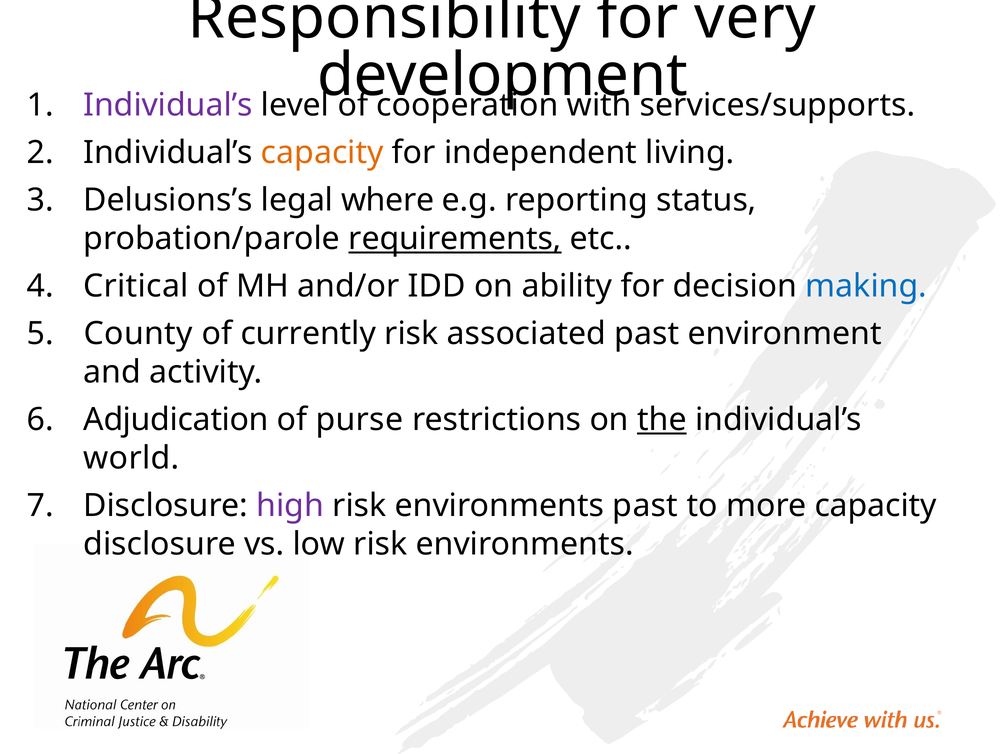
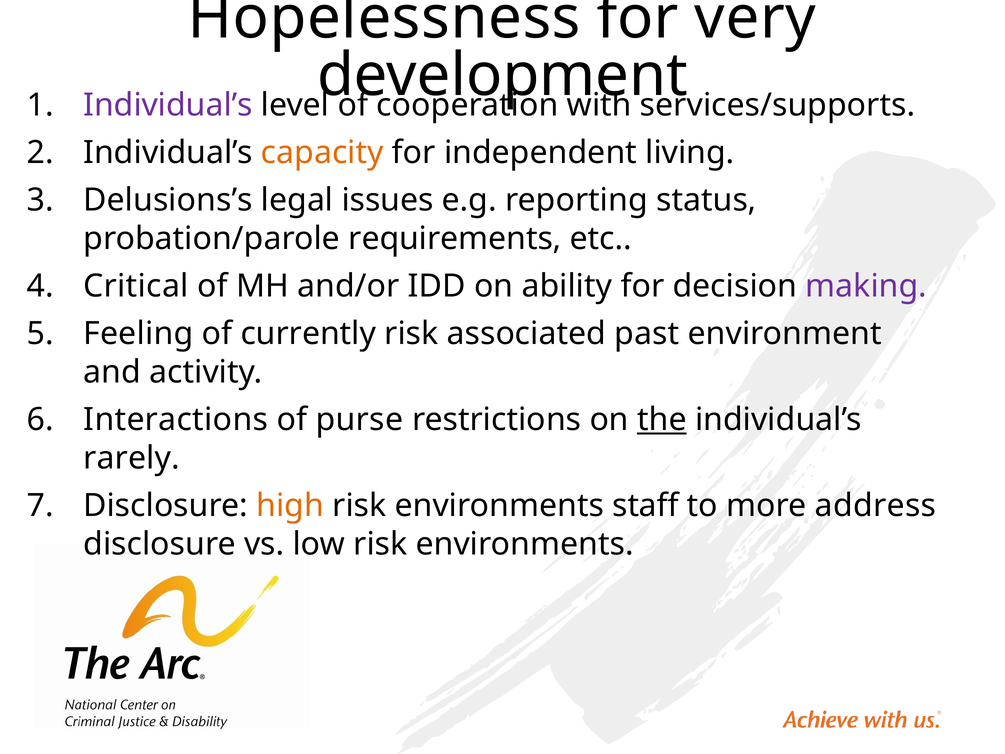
Responsibility: Responsibility -> Hopelessness (384, 18)
where: where -> issues (388, 200)
requirements underline: present -> none (455, 239)
making colour: blue -> purple (866, 286)
County: County -> Feeling (138, 333)
Adjudication: Adjudication -> Interactions (176, 419)
world: world -> rarely (132, 458)
high colour: purple -> orange (290, 505)
environments past: past -> staff (646, 505)
more capacity: capacity -> address (875, 505)
